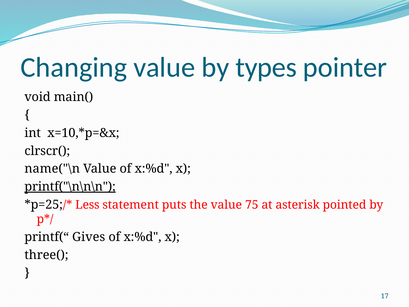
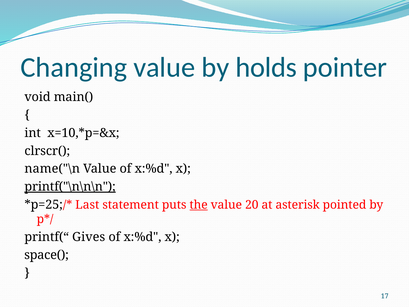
types: types -> holds (266, 68)
Less: Less -> Last (87, 205)
the underline: none -> present (199, 205)
75: 75 -> 20 (252, 205)
three(: three( -> space( (47, 255)
